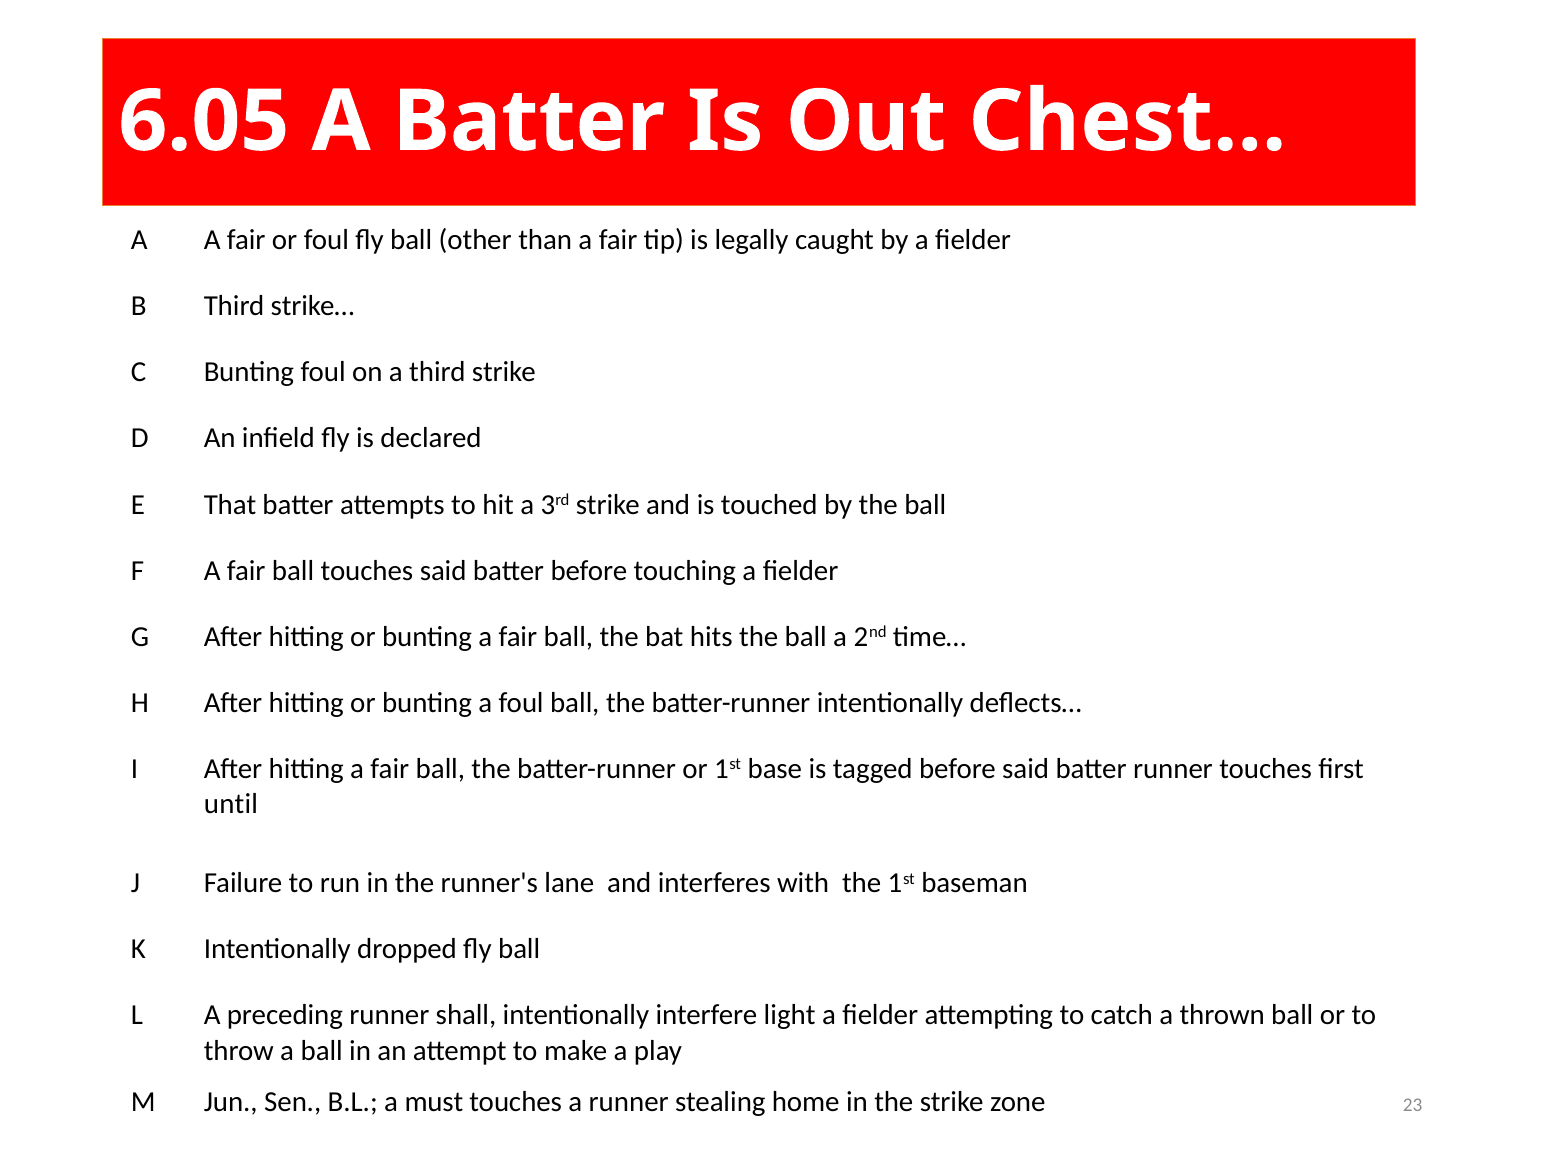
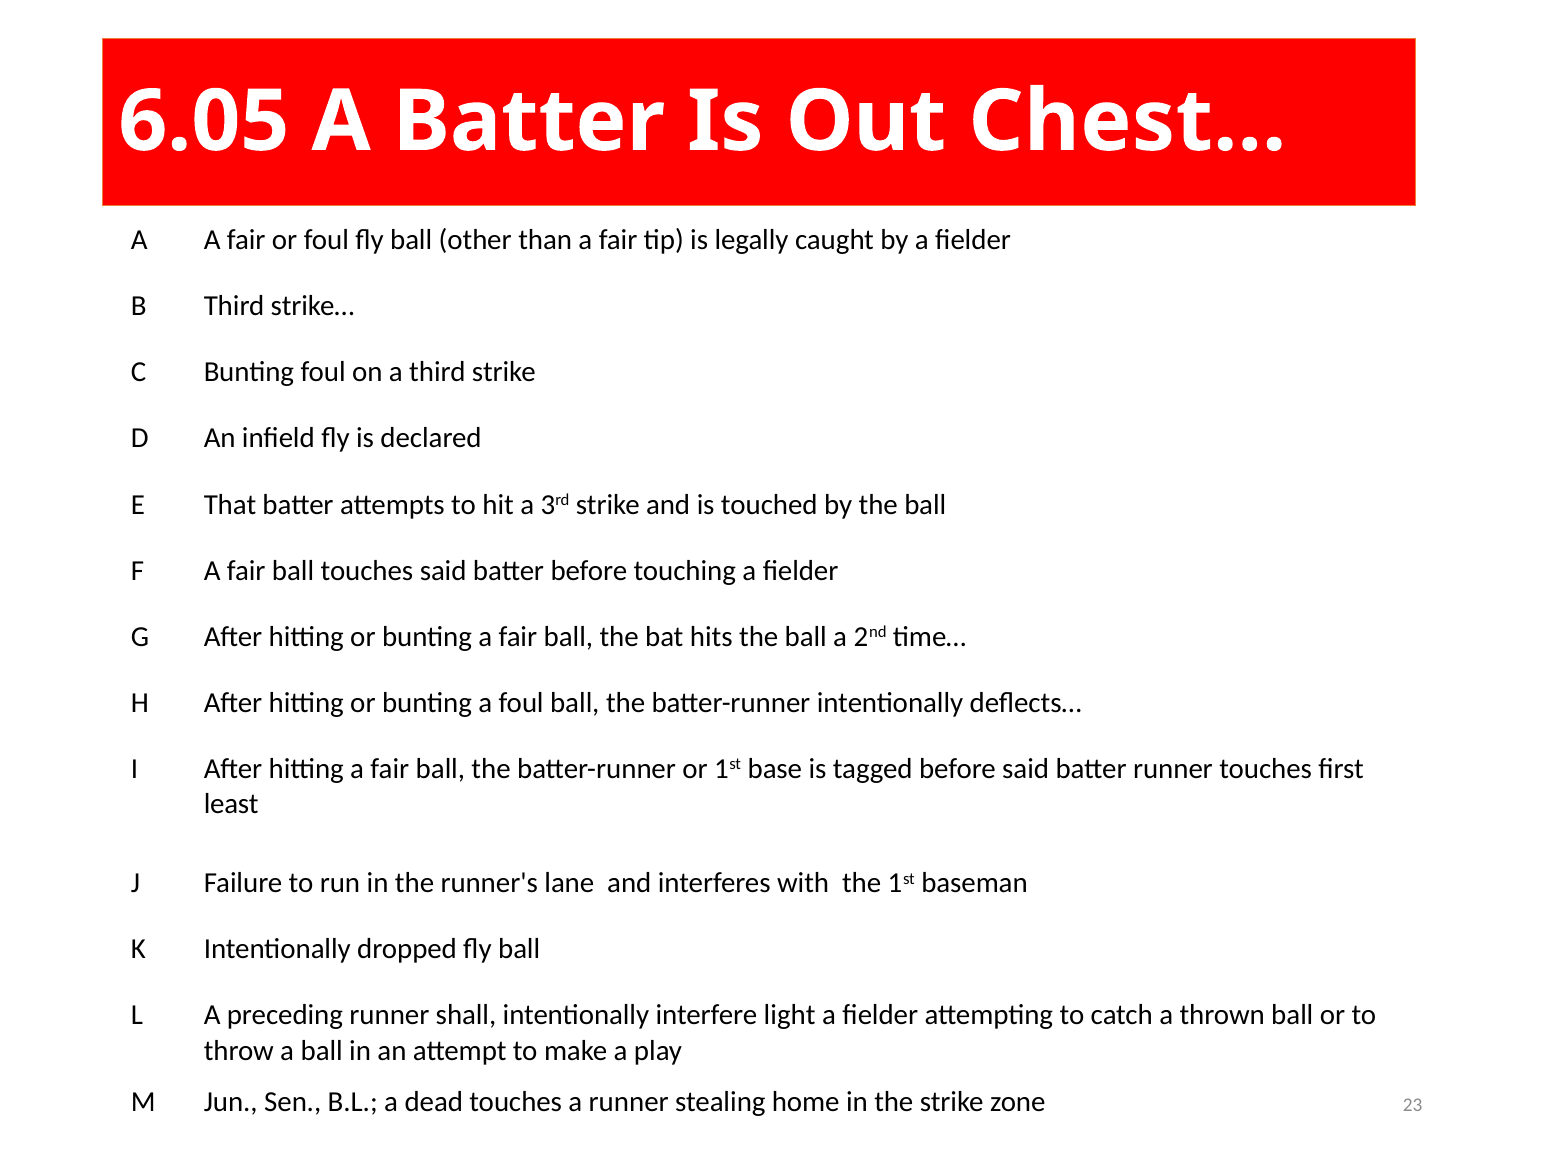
until: until -> least (231, 804)
must: must -> dead (434, 1101)
